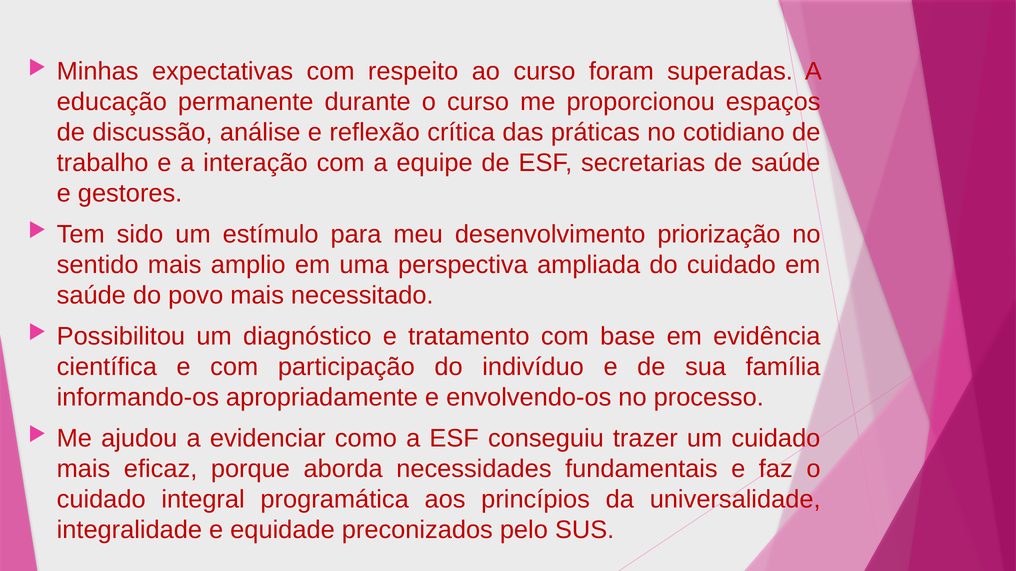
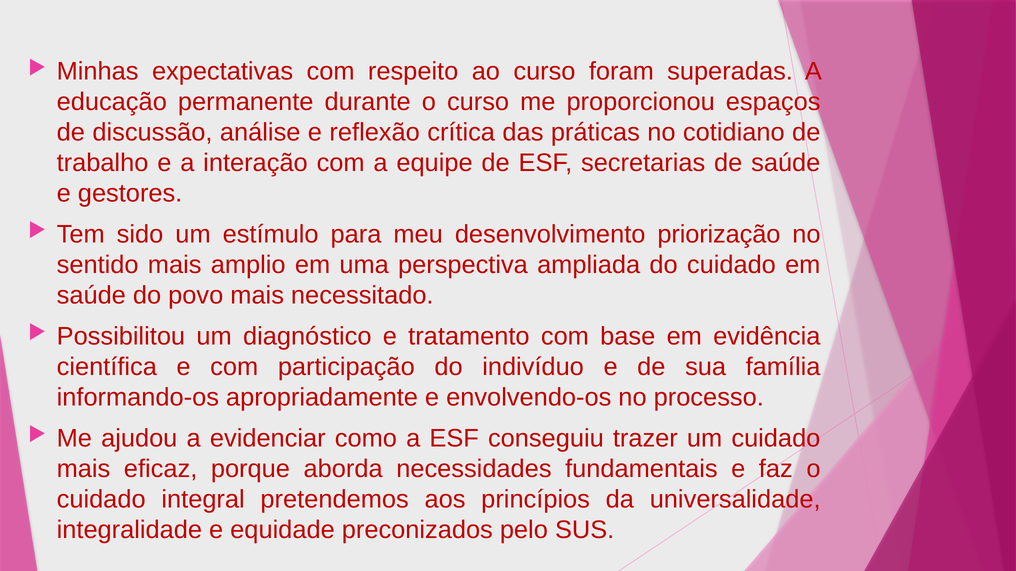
programática: programática -> pretendemos (335, 500)
